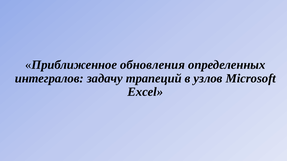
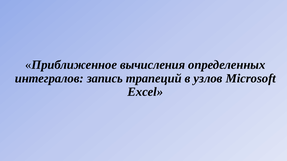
обновления: обновления -> вычисления (153, 65)
задачу: задачу -> запись (105, 79)
